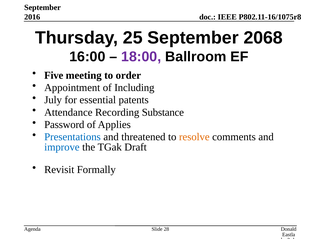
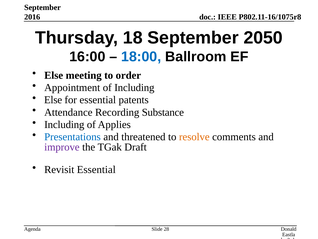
25: 25 -> 18 (133, 38)
2068: 2068 -> 2050 (263, 38)
18:00 colour: purple -> blue (141, 57)
Five: Five -> Else (54, 75)
July: July -> Else (53, 100)
Password: Password -> Including (64, 124)
improve colour: blue -> purple (62, 147)
Revisit Formally: Formally -> Essential (96, 169)
